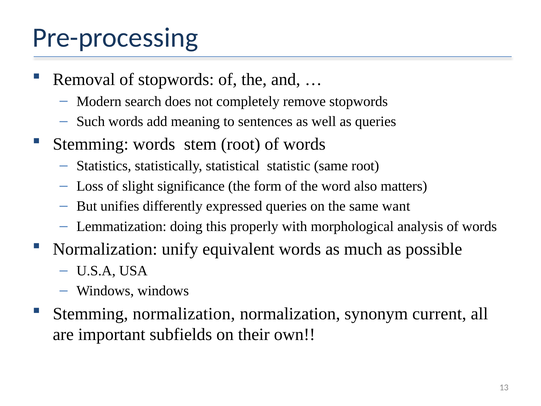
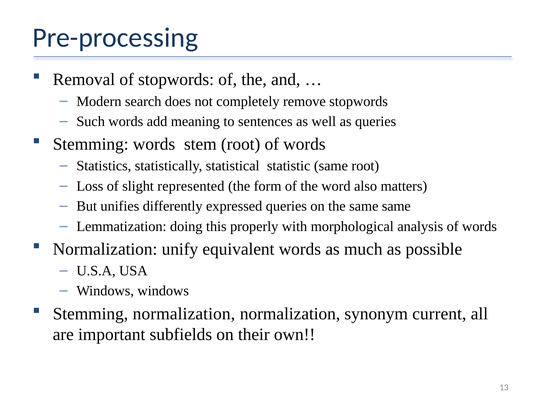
significance: significance -> represented (191, 186)
same want: want -> same (396, 206)
